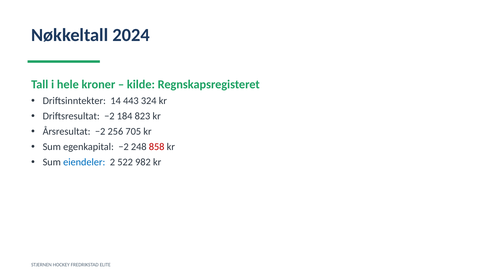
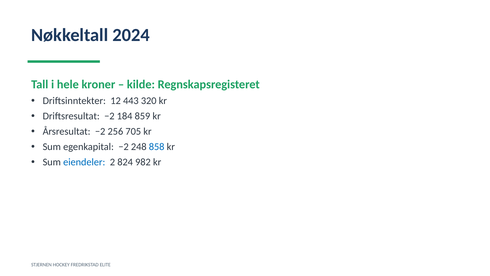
14: 14 -> 12 (116, 101)
324: 324 -> 320 (149, 101)
823: 823 -> 859 (142, 116)
858 colour: red -> blue (157, 147)
522: 522 -> 824 (125, 162)
